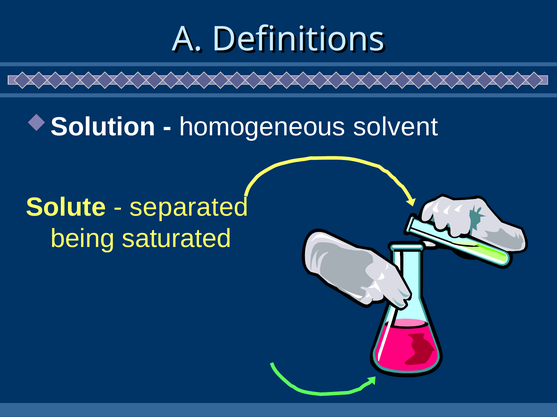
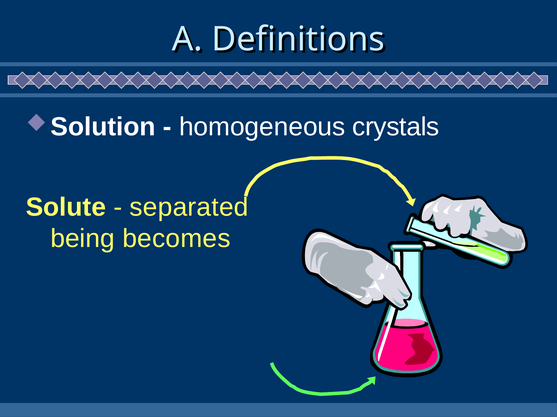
solvent: solvent -> crystals (396, 127)
saturated: saturated -> becomes (177, 239)
